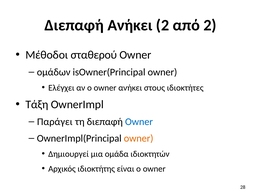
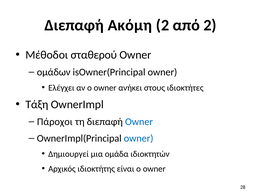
Διεπαφή Ανήκει: Ανήκει -> Ακόμη (130, 25)
Παράγει: Παράγει -> Πάροχοι (55, 122)
owner colour: orange -> blue (139, 138)
